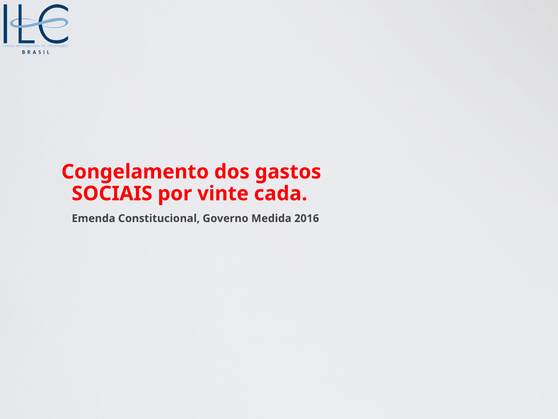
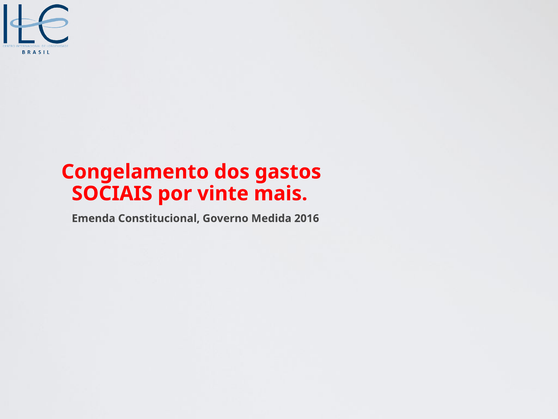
cada: cada -> mais (281, 193)
